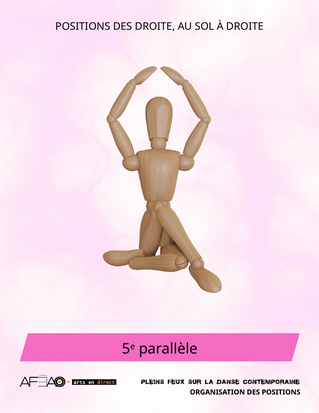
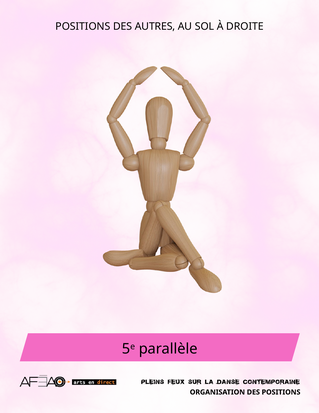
DES DROITE: DROITE -> AUTRES (155, 26)
